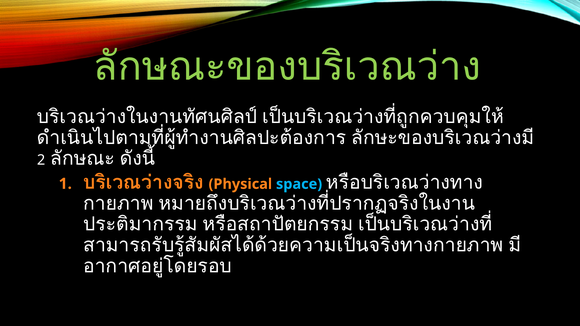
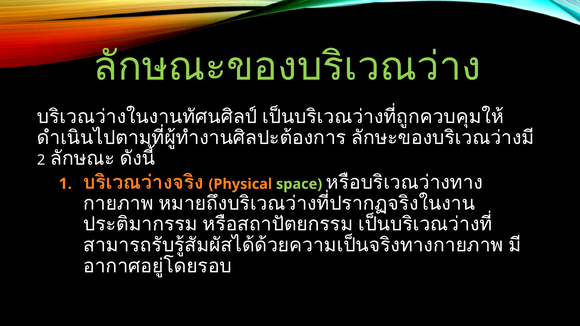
space colour: light blue -> light green (299, 184)
